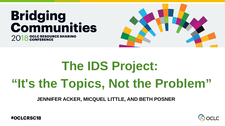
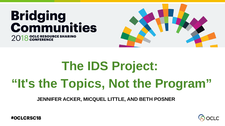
Problem: Problem -> Program (184, 84)
